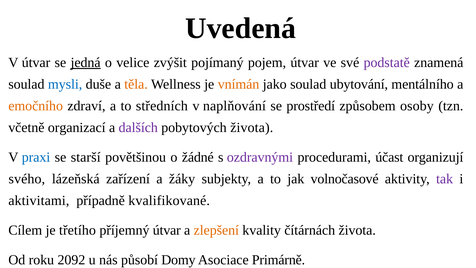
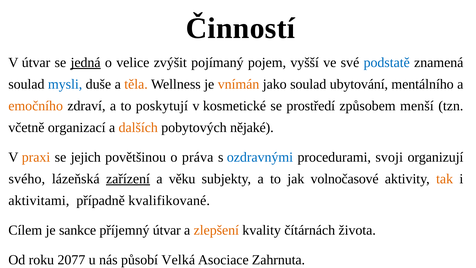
Uvedená: Uvedená -> Činností (240, 28)
pojem útvar: útvar -> vyšší (305, 62)
podstatě colour: purple -> blue (387, 62)
středních: středních -> poskytují (162, 106)
naplňování: naplňování -> kosmetické (234, 106)
osoby: osoby -> menší (417, 106)
dalších colour: purple -> orange (138, 127)
pobytových života: života -> nějaké (252, 127)
praxi colour: blue -> orange (36, 157)
starší: starší -> jejich (86, 157)
žádné: žádné -> práva (198, 157)
ozdravnými colour: purple -> blue (260, 157)
účast: účast -> svoji (389, 157)
zařízení underline: none -> present (128, 179)
žáky: žáky -> věku (182, 179)
tak colour: purple -> orange (445, 179)
třetího: třetího -> sankce (78, 230)
2092: 2092 -> 2077 (71, 260)
Domy: Domy -> Velká (178, 260)
Primárně: Primárně -> Zahrnuta (278, 260)
